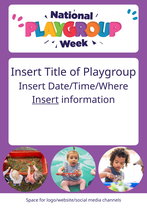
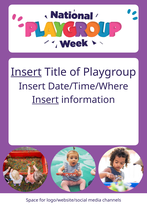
Insert underline: none -> present (26, 72)
